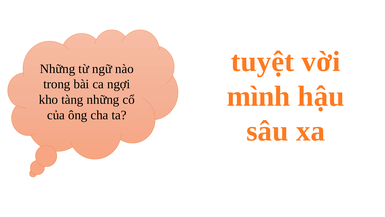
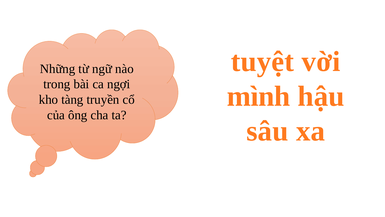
tàng những: những -> truyền (103, 99)
